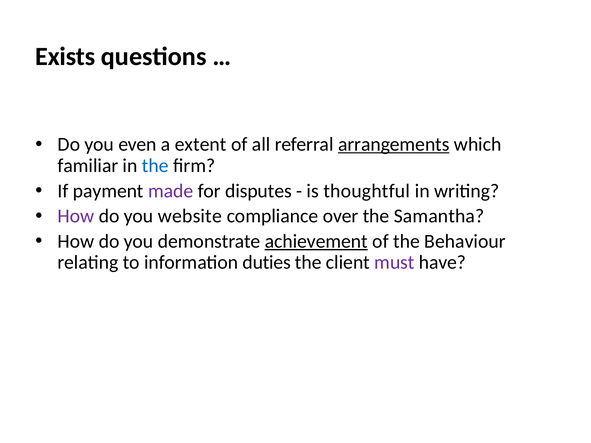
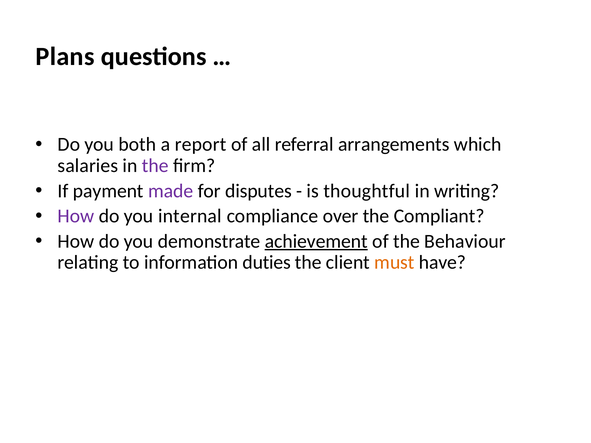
Exists: Exists -> Plans (65, 57)
even: even -> both (137, 144)
extent: extent -> report (201, 144)
arrangements underline: present -> none (394, 144)
familiar: familiar -> salaries (88, 166)
the colour: blue -> purple (155, 166)
website: website -> internal (190, 216)
Samantha: Samantha -> Compliant (439, 216)
must colour: purple -> orange (394, 263)
